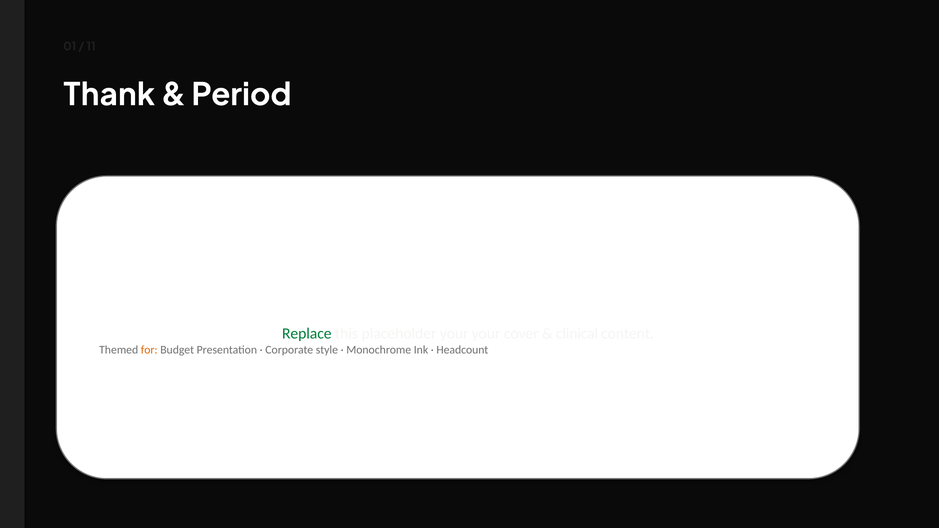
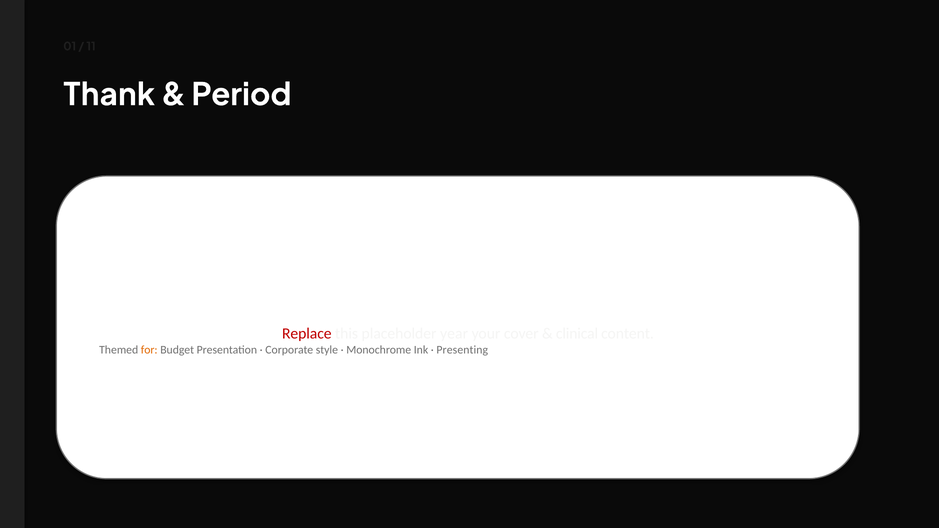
Replace colour: green -> red (307, 334)
placeholder your: your -> year (454, 334)
Headcount: Headcount -> Presenting (462, 350)
